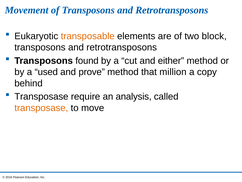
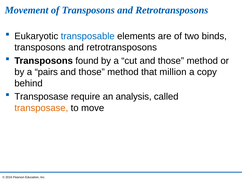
transposable colour: orange -> blue (88, 36)
block: block -> binds (214, 36)
cut and either: either -> those (171, 61)
used: used -> pairs (46, 72)
prove: prove -> those (92, 72)
